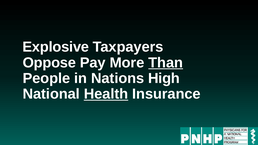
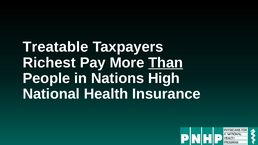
Explosive: Explosive -> Treatable (56, 47)
Oppose: Oppose -> Richest (49, 63)
Health underline: present -> none (106, 94)
